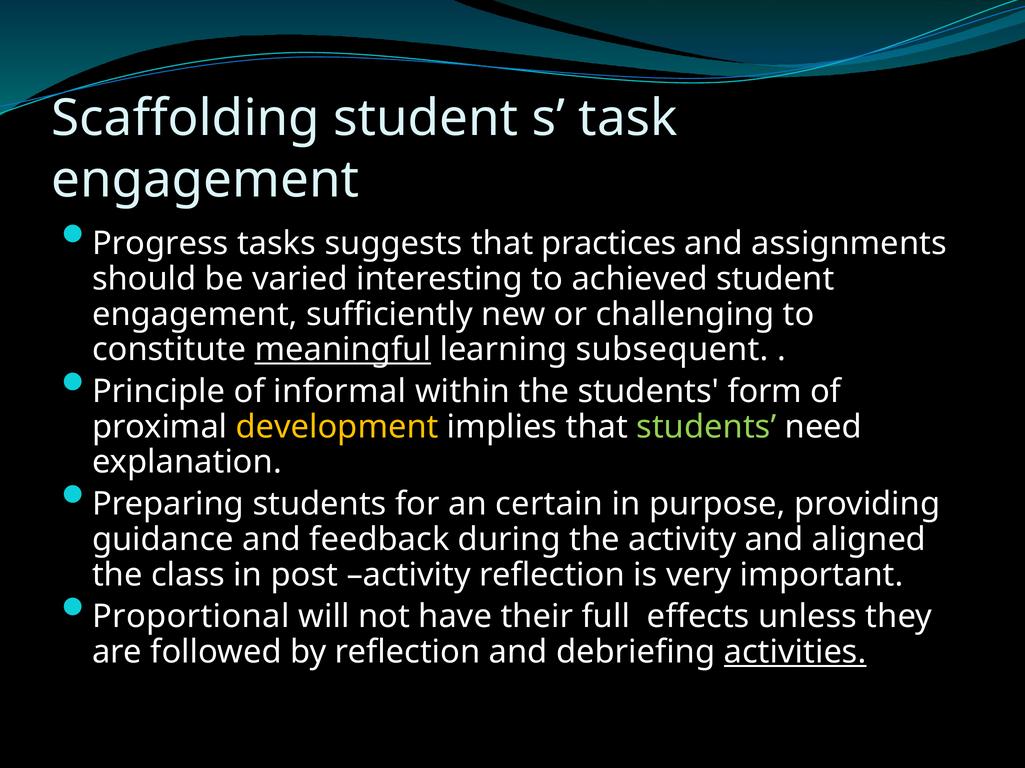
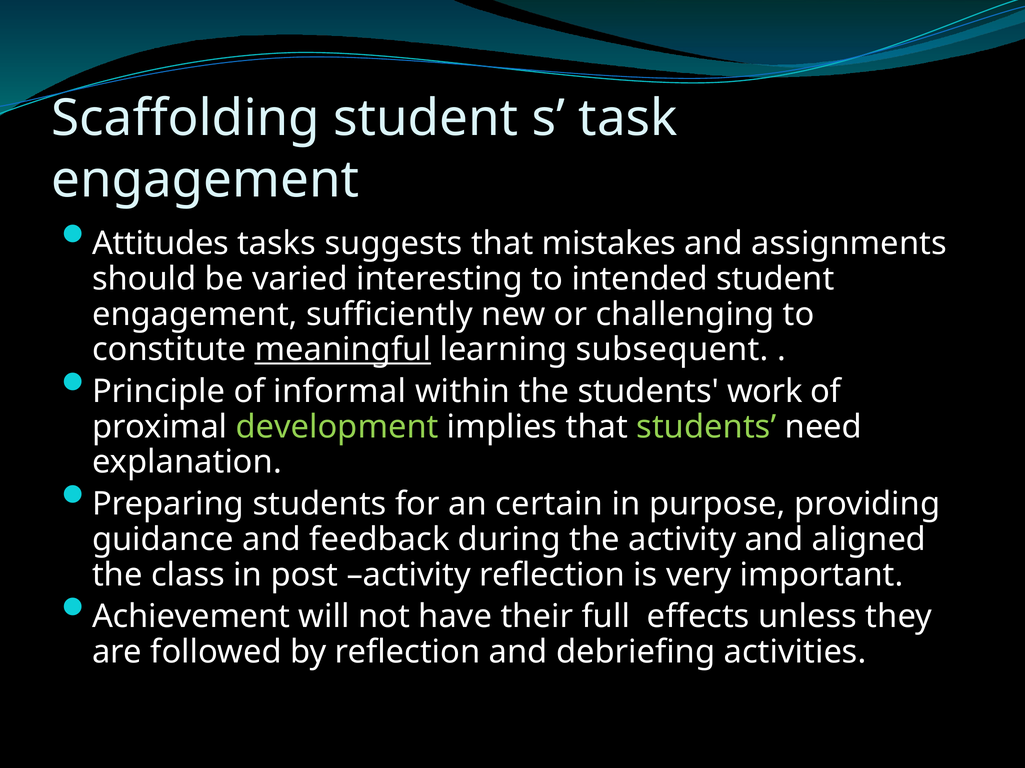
Progress: Progress -> Attitudes (160, 244)
practices: practices -> mistakes (609, 244)
achieved: achieved -> intended (640, 279)
form: form -> work (765, 392)
development colour: yellow -> light green (337, 427)
Proportional: Proportional -> Achievement (191, 617)
activities underline: present -> none (795, 653)
